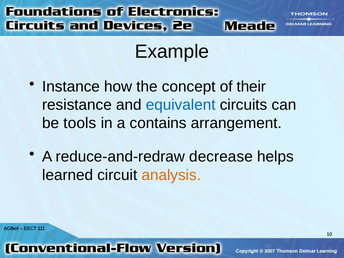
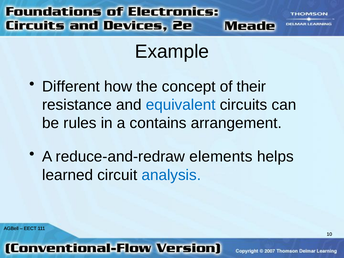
Instance: Instance -> Different (71, 86)
tools: tools -> rules (80, 123)
decrease: decrease -> elements (221, 157)
analysis colour: orange -> blue (171, 175)
